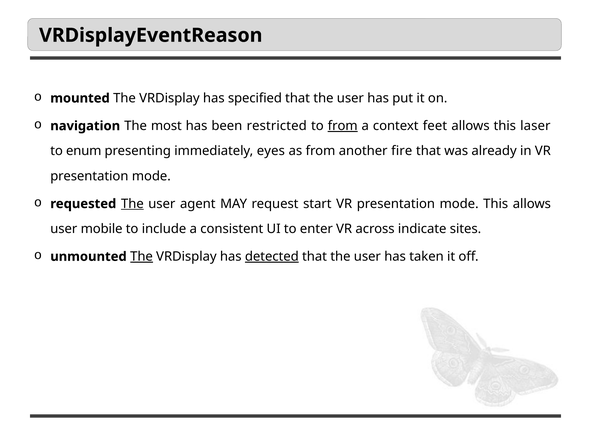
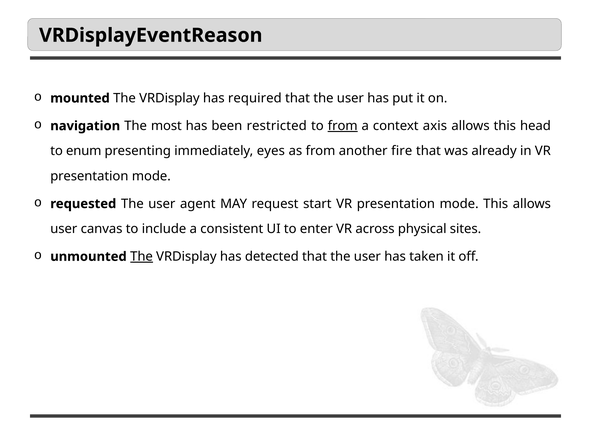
specified: specified -> required (255, 98)
feet: feet -> axis (435, 126)
laser: laser -> head (535, 126)
The underline: present -> none (132, 204)
mobile: mobile -> canvas (102, 229)
indicate: indicate -> physical (422, 229)
detected underline: present -> none (272, 256)
